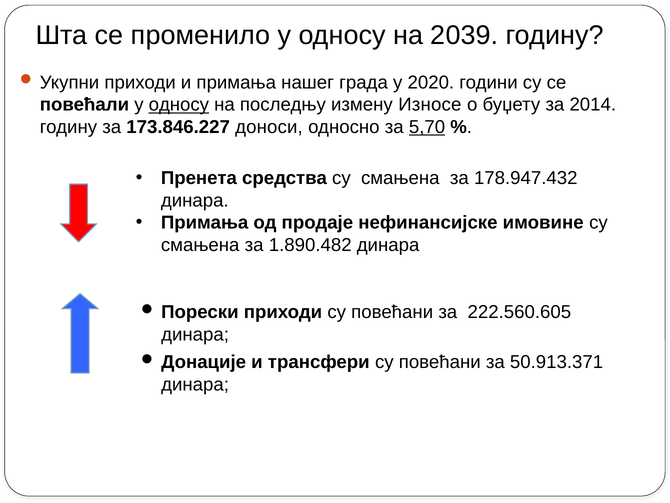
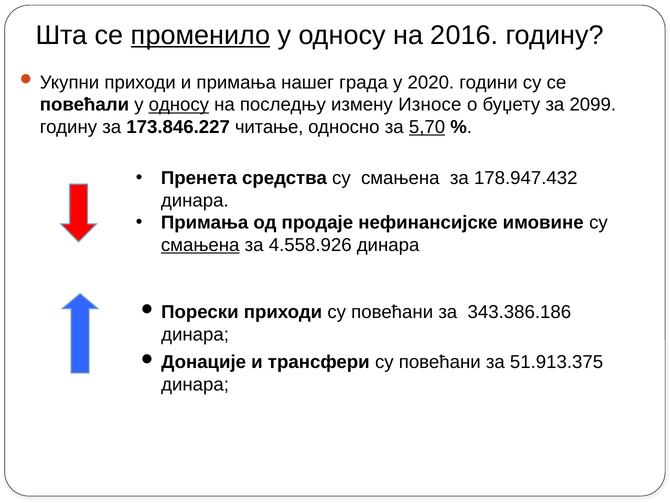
променило underline: none -> present (200, 35)
2039: 2039 -> 2016 (464, 35)
2014: 2014 -> 2099 (593, 105)
доноси: доноси -> читање (269, 127)
смањена underline: none -> present (200, 245)
1.890.482: 1.890.482 -> 4.558.926 (310, 245)
222.560.605: 222.560.605 -> 343.386.186 (519, 312)
50.913.371: 50.913.371 -> 51.913.375 (557, 362)
